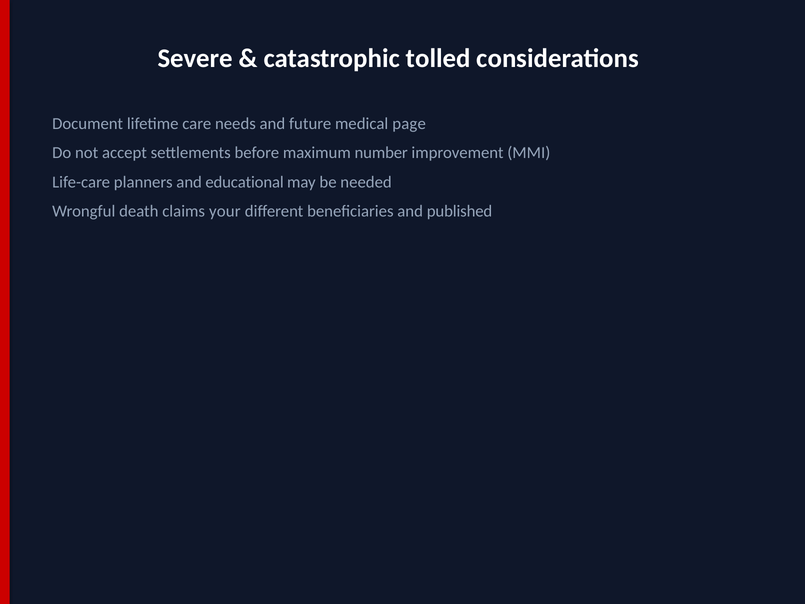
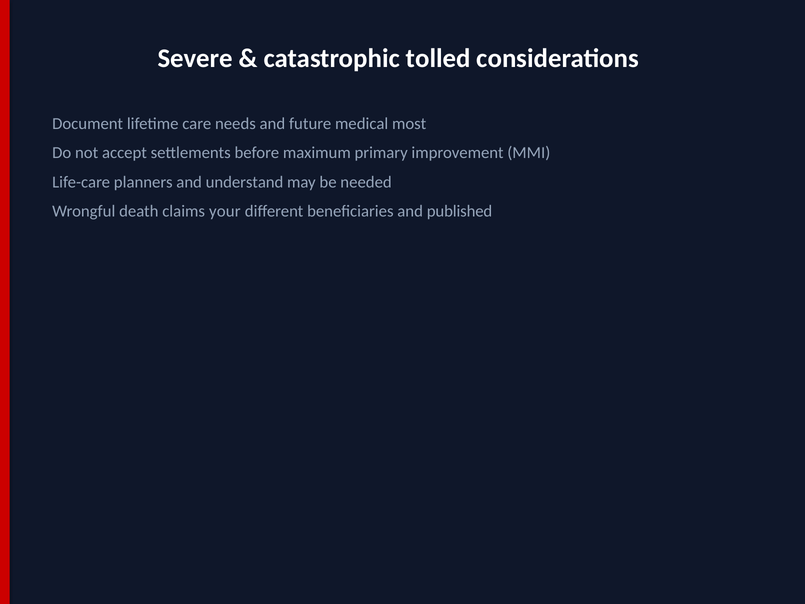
page: page -> most (409, 124)
number: number -> primary (381, 153)
educational: educational -> understand (245, 182)
